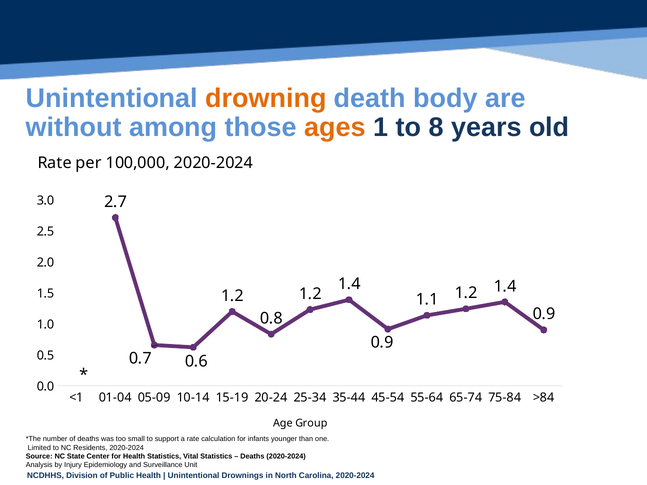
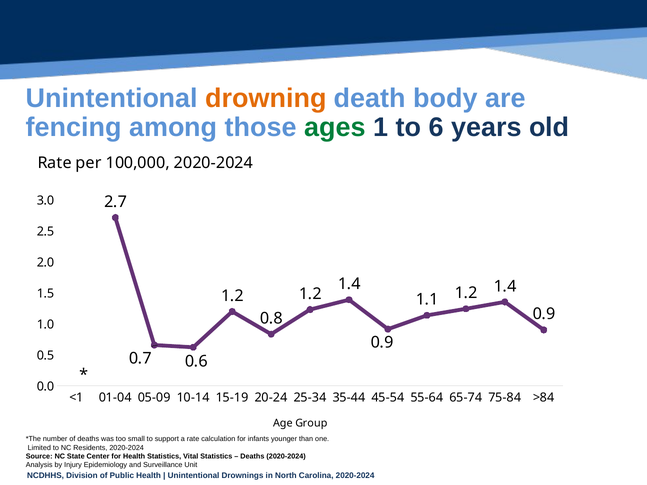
without: without -> fencing (74, 128)
ages colour: orange -> green (335, 128)
8: 8 -> 6 (436, 128)
